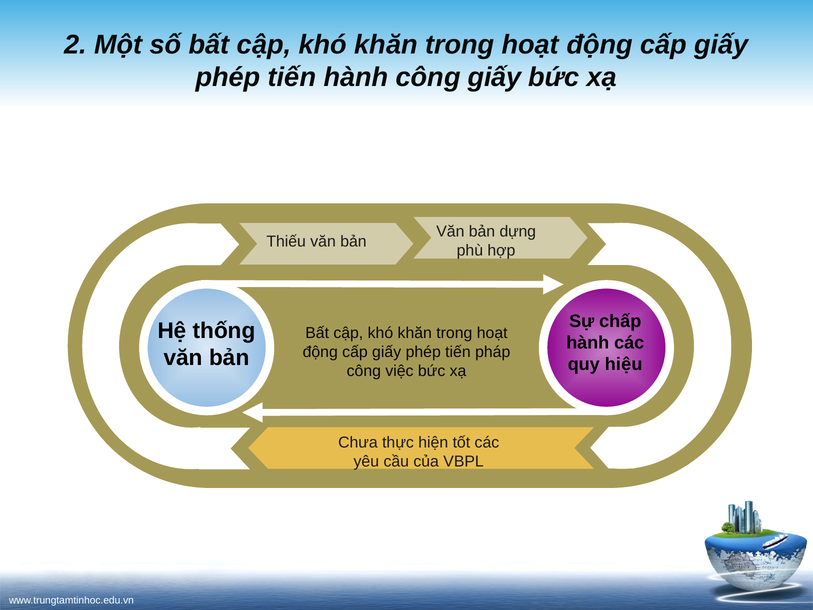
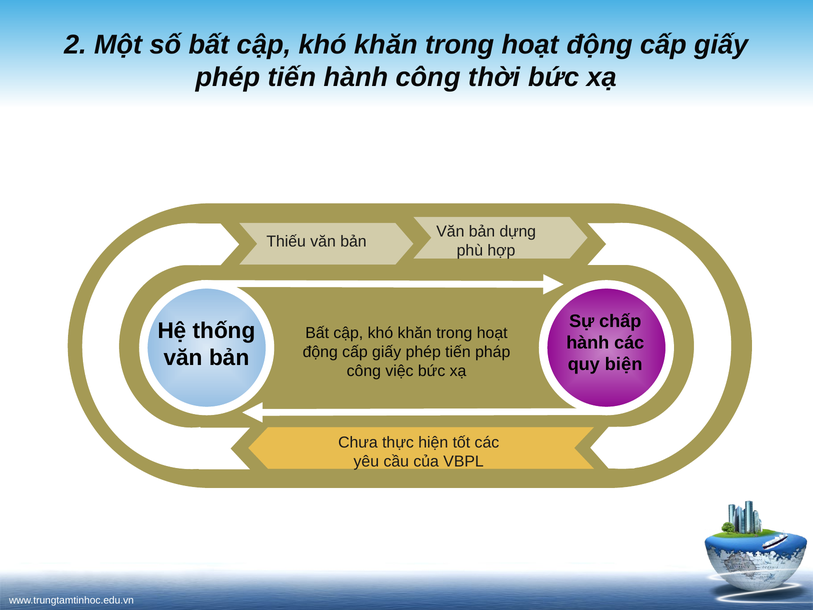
công giấy: giấy -> thời (494, 77)
hiệu: hiệu -> biện (624, 364)
